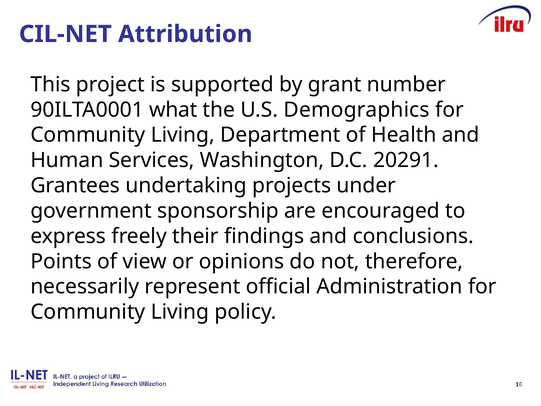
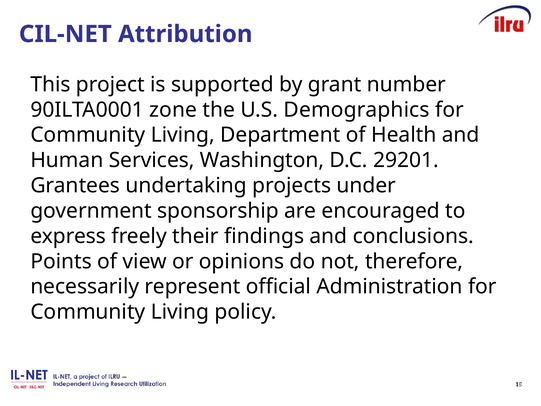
what: what -> zone (173, 110)
20291: 20291 -> 29201 (406, 160)
